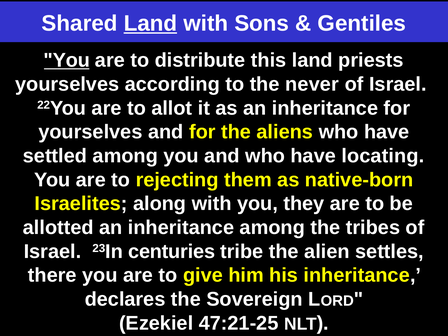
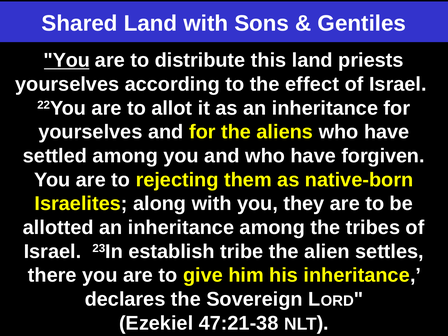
Land underline: present -> none (150, 23)
never: never -> effect (312, 84)
locating: locating -> forgiven (383, 156)
centuries: centuries -> establish (172, 252)
47:21-25: 47:21-25 -> 47:21-38 (239, 323)
